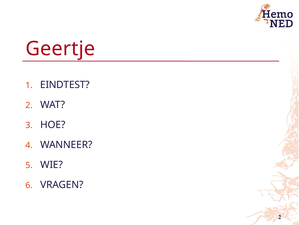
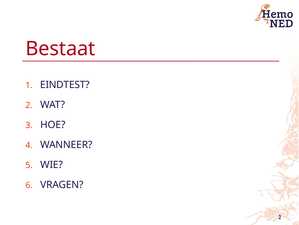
Geertje: Geertje -> Bestaat (60, 49)
